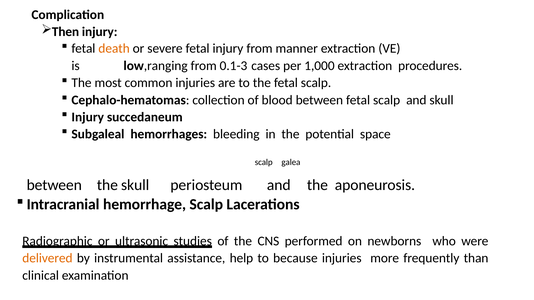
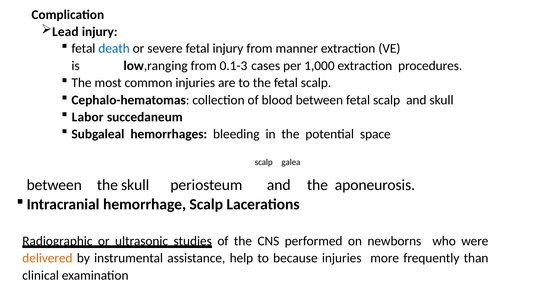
Then: Then -> Lead (65, 32)
death colour: orange -> blue (114, 49)
Injury: Injury -> Labor (88, 117)
